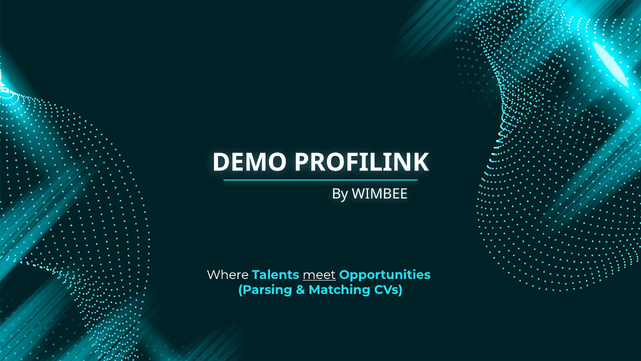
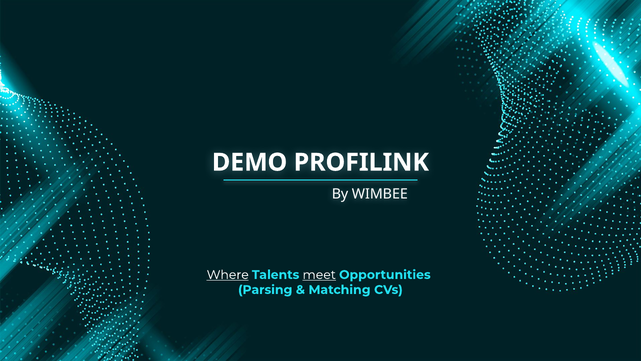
Where underline: none -> present (228, 274)
